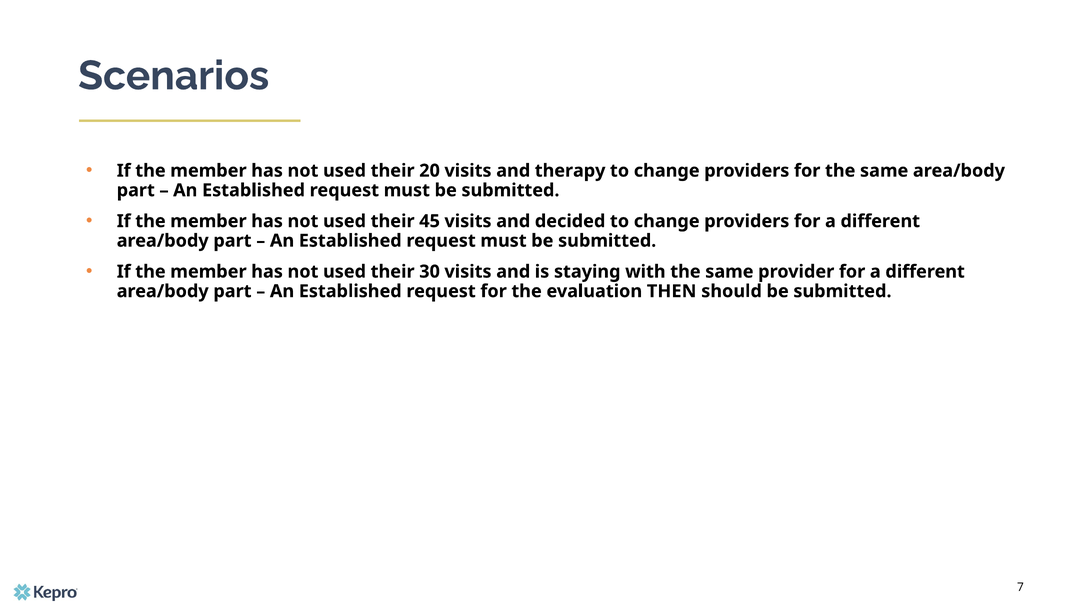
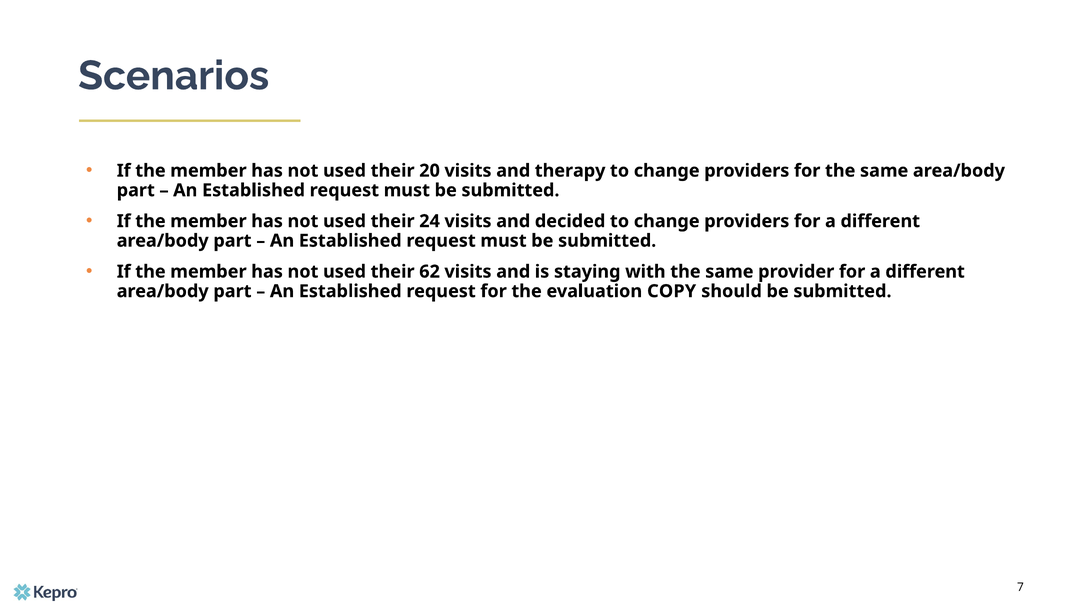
45: 45 -> 24 (430, 221)
30: 30 -> 62 (430, 271)
THEN: THEN -> COPY (672, 291)
